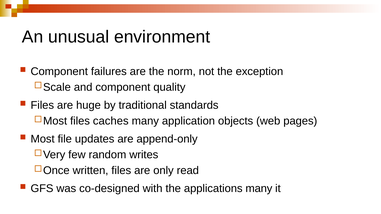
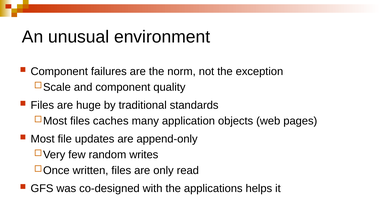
applications many: many -> helps (259, 189)
